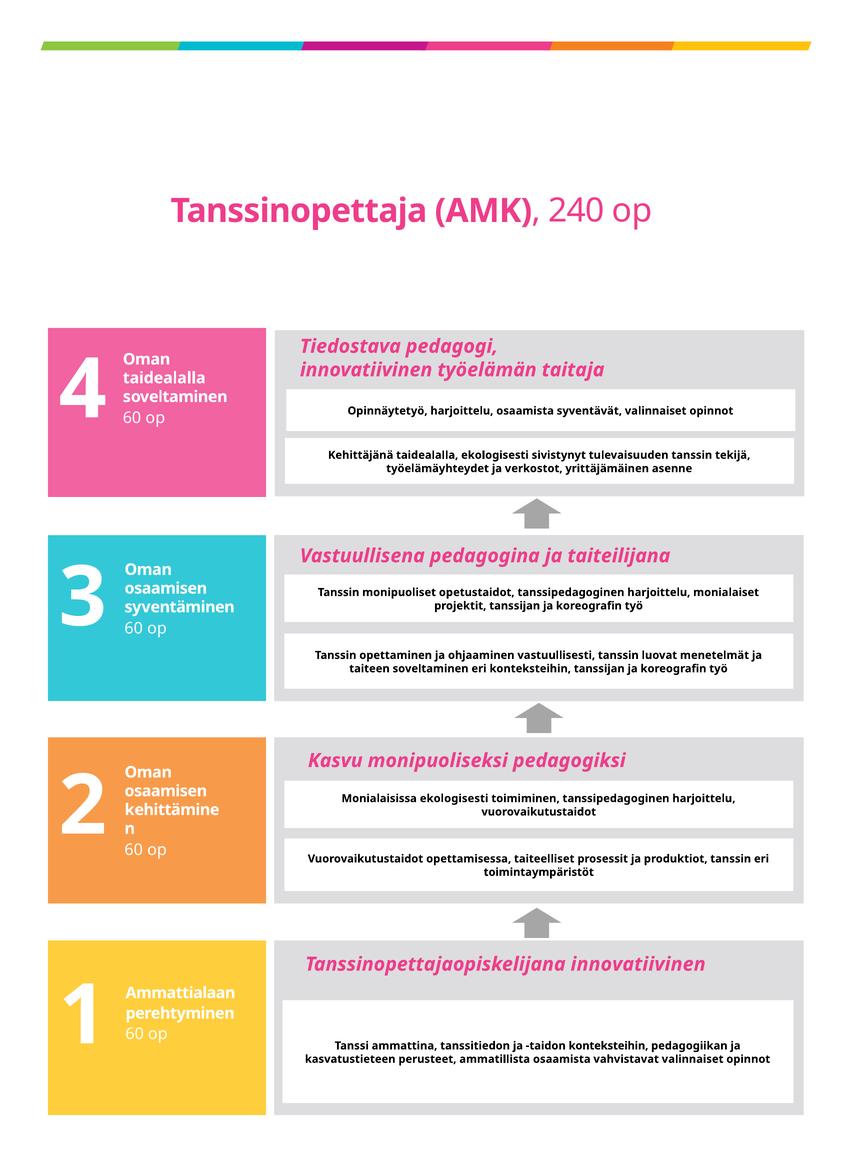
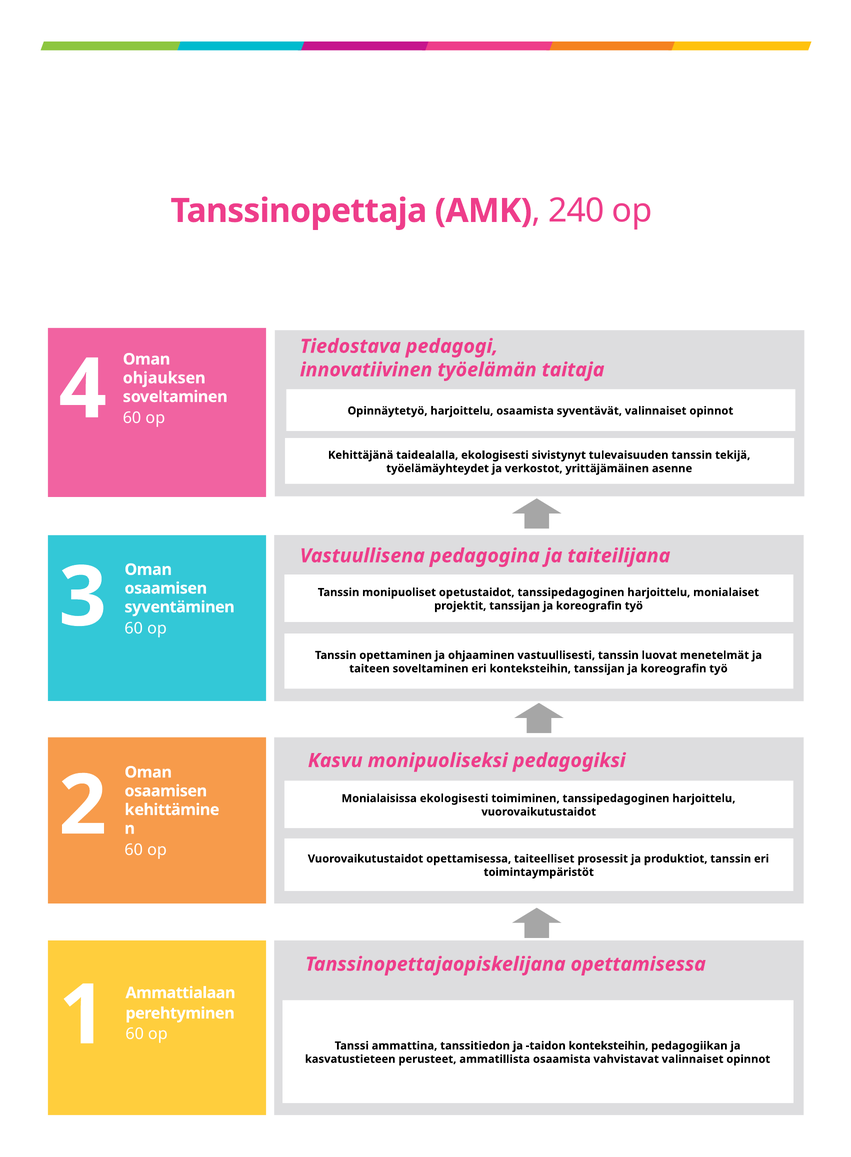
taidealalla: taidealalla -> ohjauksen (164, 378)
Tanssinopettajaopiskelijana innovatiivinen: innovatiivinen -> opettamisessa (638, 964)
